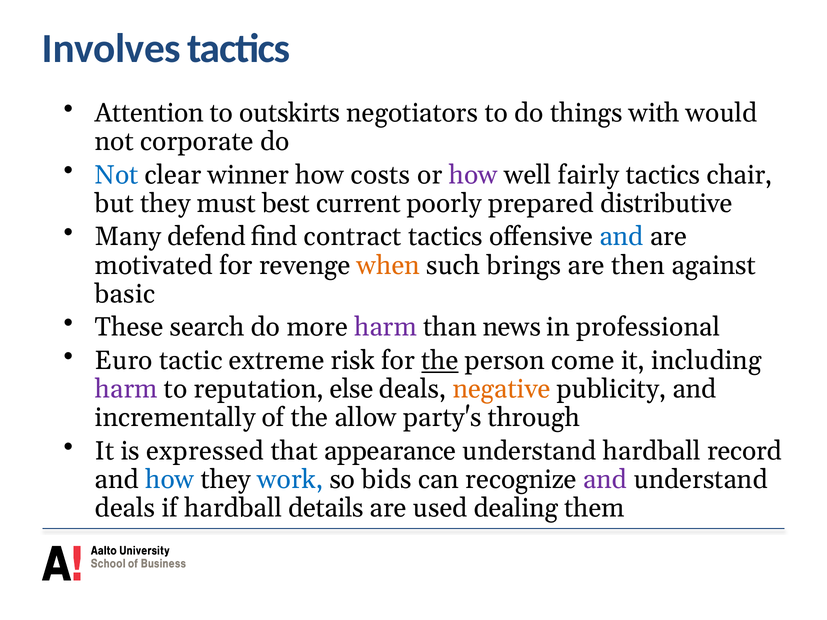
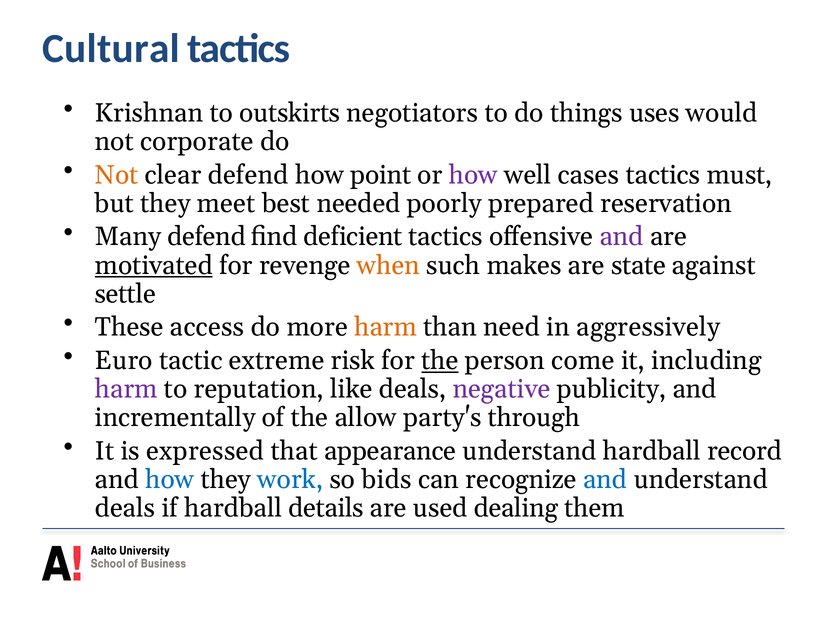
Involves: Involves -> Cultural (111, 49)
Attention: Attention -> Krishnan (149, 113)
with: with -> uses (654, 113)
Not colour: blue -> orange (117, 175)
clear winner: winner -> defend (248, 175)
costs: costs -> point (381, 175)
fairly: fairly -> cases (589, 175)
chair: chair -> must (740, 175)
must: must -> meet (226, 203)
current: current -> needed (358, 203)
distributive: distributive -> reservation (666, 203)
contract: contract -> deficient (353, 237)
and colour: blue -> purple (622, 237)
motivated underline: none -> present (154, 265)
brings: brings -> makes (524, 265)
then: then -> state (638, 265)
basic: basic -> settle (125, 294)
search: search -> access (207, 327)
harm colour: purple -> orange (386, 327)
news: news -> need (511, 327)
professional: professional -> aggressively (648, 327)
else: else -> like (351, 389)
negative colour: orange -> purple (501, 389)
and colour: purple -> blue (605, 480)
